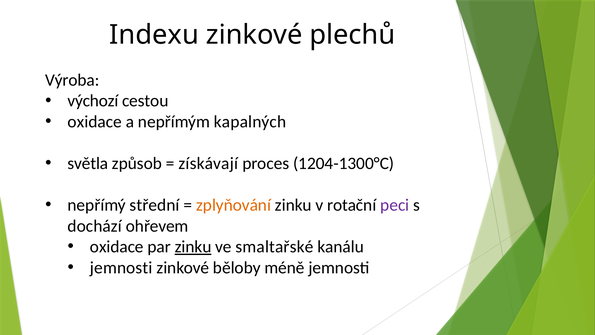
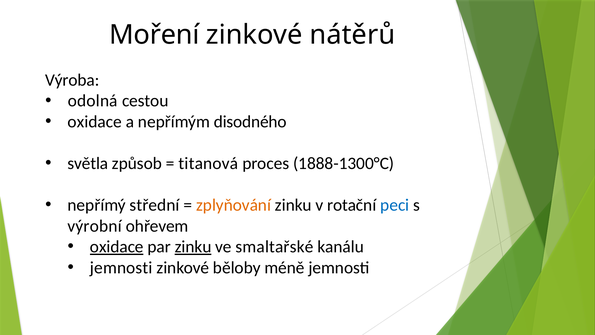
Indexu: Indexu -> Moření (154, 35)
plechů: plechů -> nátěrů (352, 35)
výchozí: výchozí -> odolná (93, 101)
kapalných: kapalných -> disodného (250, 122)
získávají: získávají -> titanová (208, 163)
1204-1300°C: 1204-1300°C -> 1888-1300°C (344, 163)
peci colour: purple -> blue (395, 205)
dochází: dochází -> výrobní (95, 226)
oxidace underline: none -> present (117, 247)
